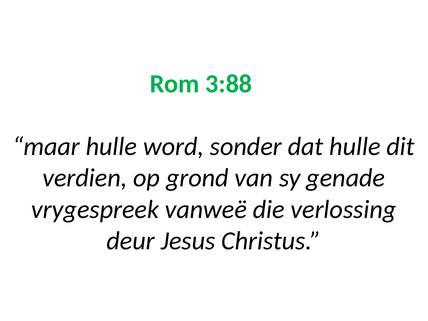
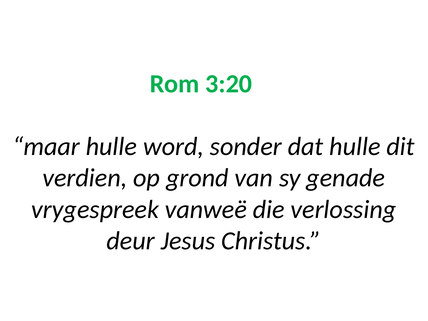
3:88: 3:88 -> 3:20 (229, 84)
